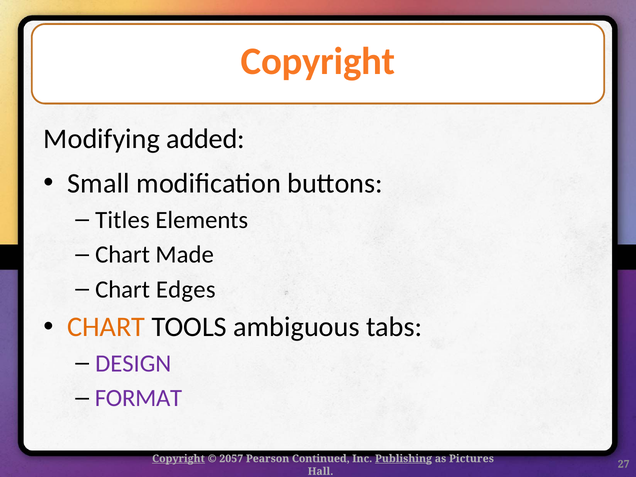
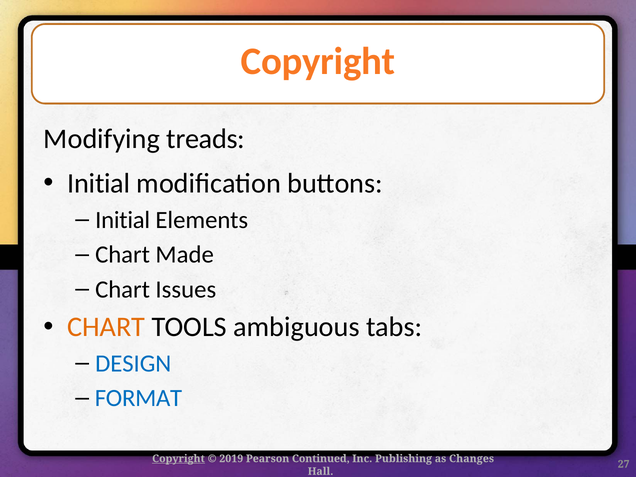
added: added -> treads (206, 139)
Small: Small -> Initial (99, 183)
Titles: Titles -> Initial (123, 220)
Edges: Edges -> Issues (186, 289)
DESIGN colour: purple -> blue (133, 364)
FORMAT colour: purple -> blue (138, 398)
2057: 2057 -> 2019 (231, 459)
Publishing underline: present -> none (404, 459)
Pictures: Pictures -> Changes (471, 459)
